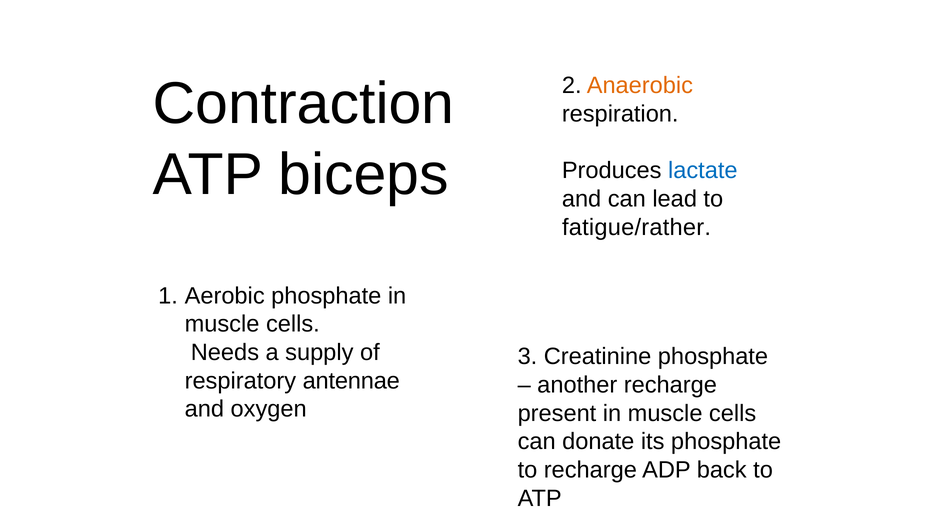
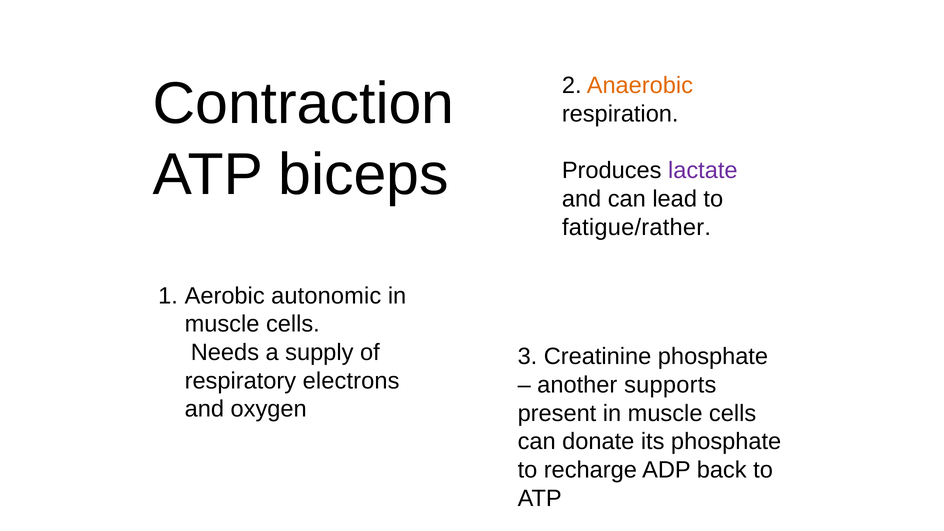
lactate colour: blue -> purple (703, 171)
Aerobic phosphate: phosphate -> autonomic (326, 296)
antennae: antennae -> electrons (351, 381)
another recharge: recharge -> supports (670, 385)
